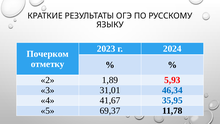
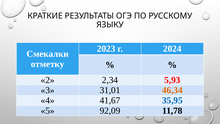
Почерком: Почерком -> Смекалки (48, 54)
1,89: 1,89 -> 2,34 (110, 80)
46,34 colour: blue -> orange (172, 90)
69,37: 69,37 -> 92,09 (110, 110)
